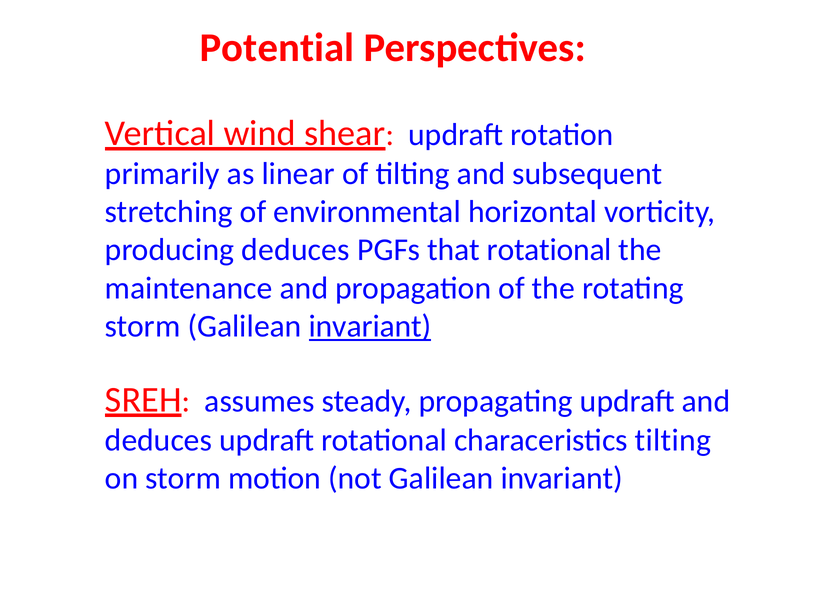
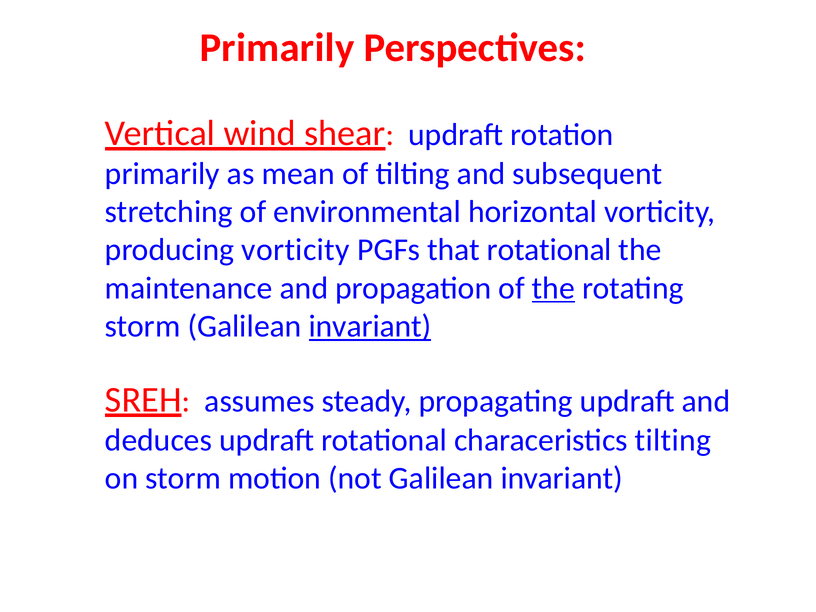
Potential: Potential -> Primarily (277, 48)
linear: linear -> mean (298, 174)
producing deduces: deduces -> vorticity (296, 250)
the underline: none -> present (553, 288)
